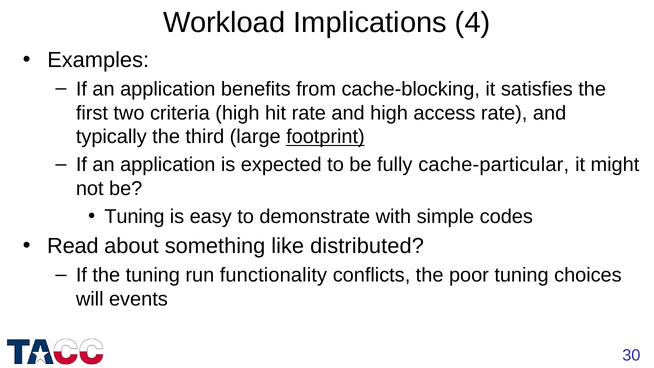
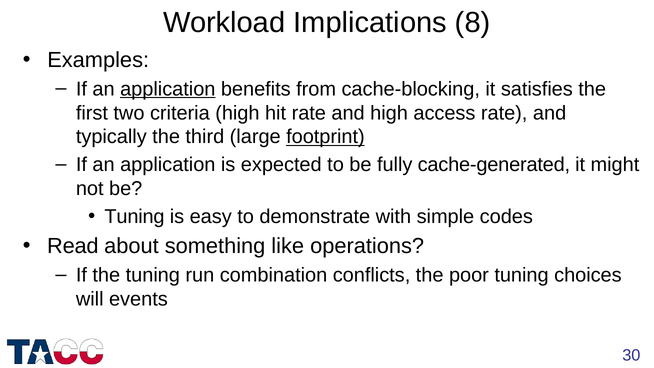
4: 4 -> 8 (473, 23)
application underline: none -> present (168, 89)
cache-particular: cache-particular -> cache-generated (494, 165)
distributed: distributed -> operations (367, 246)
functionality: functionality -> combination (274, 275)
